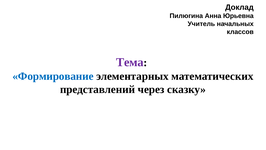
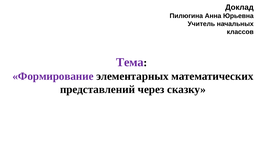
Формирование colour: blue -> purple (53, 76)
